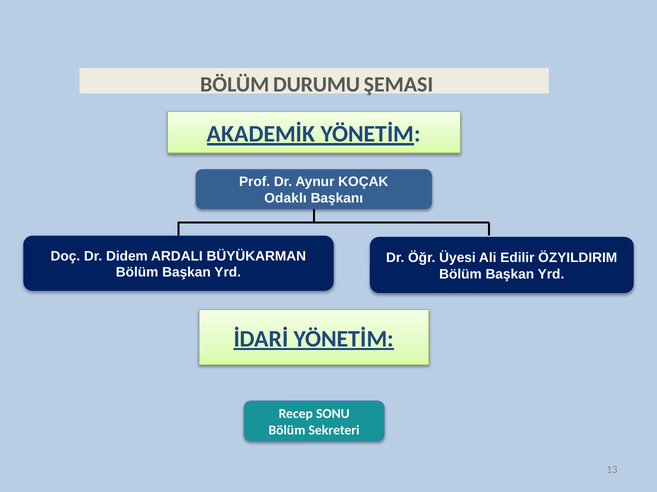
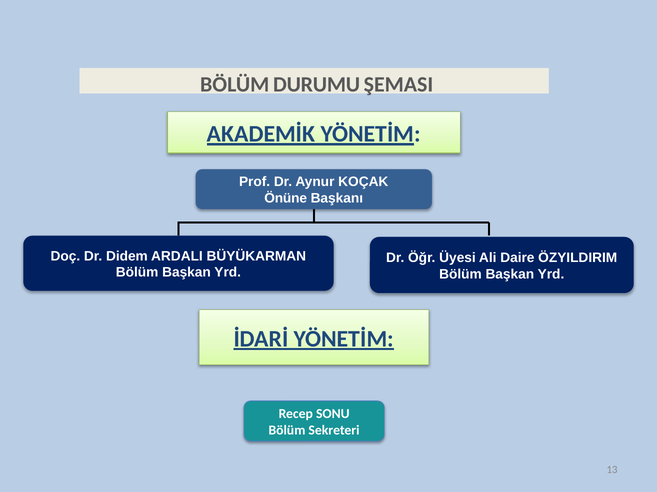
Odaklı: Odaklı -> Önüne (286, 199)
Edilir: Edilir -> Daire (517, 258)
